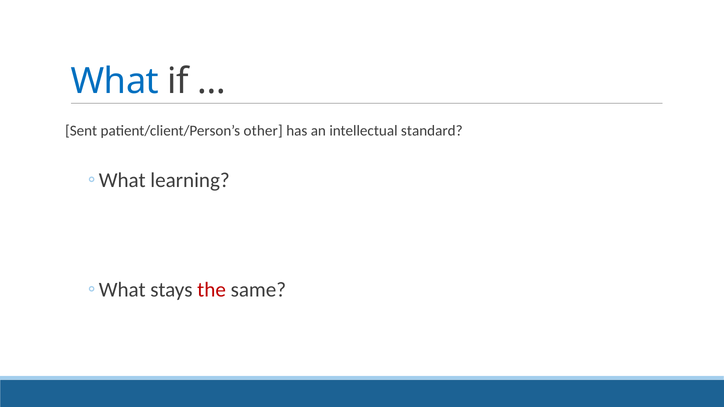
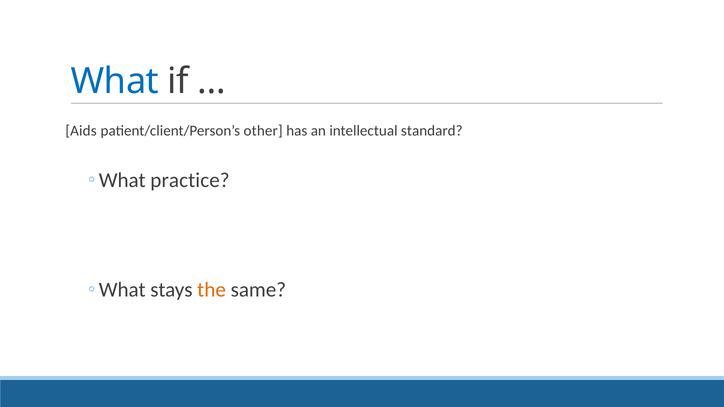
Sent: Sent -> Aids (81, 131)
learning: learning -> practice (190, 180)
the colour: red -> orange (212, 290)
